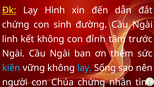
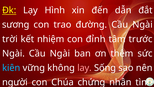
chứng: chứng -> sương (16, 25)
sinh: sinh -> trao (62, 25)
linh: linh -> trời (10, 39)
kết không: không -> nhiệm (51, 39)
lay colour: light blue -> pink (84, 68)
